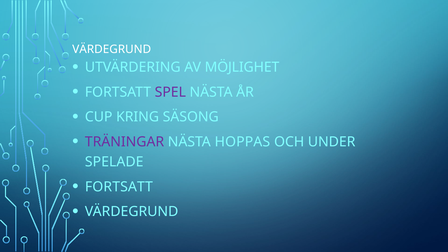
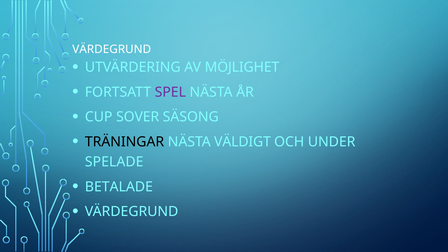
KRING: KRING -> SOVER (138, 117)
TRÄNINGAR colour: purple -> black (125, 142)
HOPPAS: HOPPAS -> VÄLDIGT (243, 142)
FORTSATT: FORTSATT -> BETALADE (119, 187)
